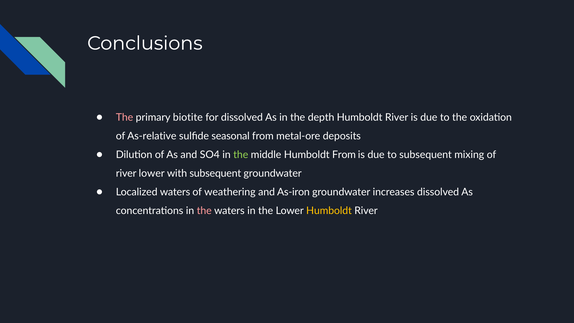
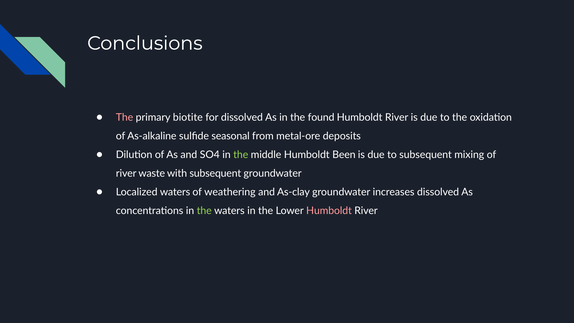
depth: depth -> found (321, 117)
As-relative: As-relative -> As-alkaline (152, 136)
Humboldt From: From -> Been (344, 155)
river lower: lower -> waste (152, 173)
As-iron: As-iron -> As-clay (293, 192)
the colour: pink -> light green (204, 211)
Humboldt colour: yellow -> pink (329, 211)
